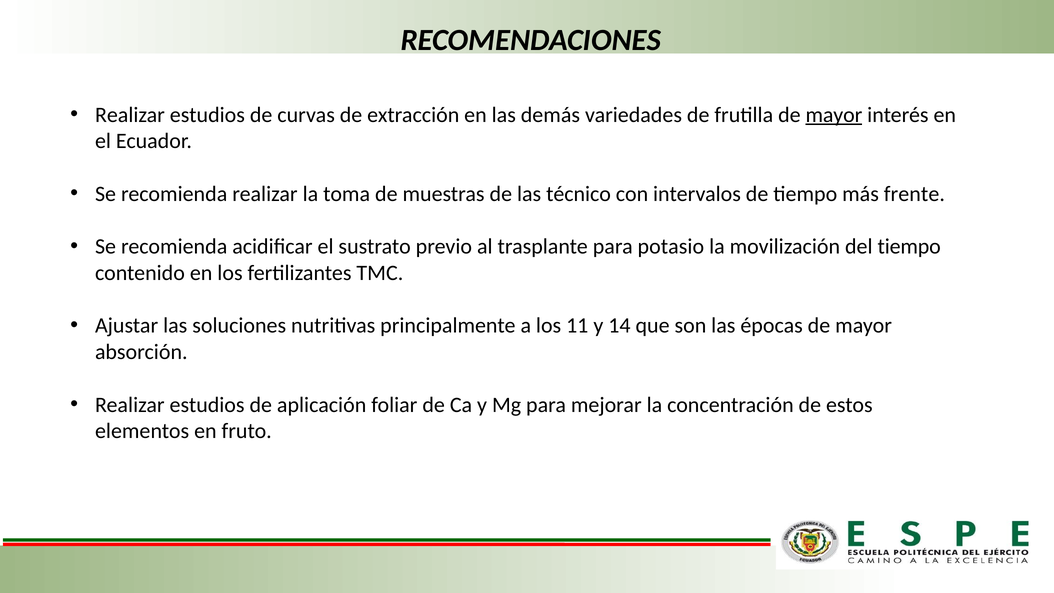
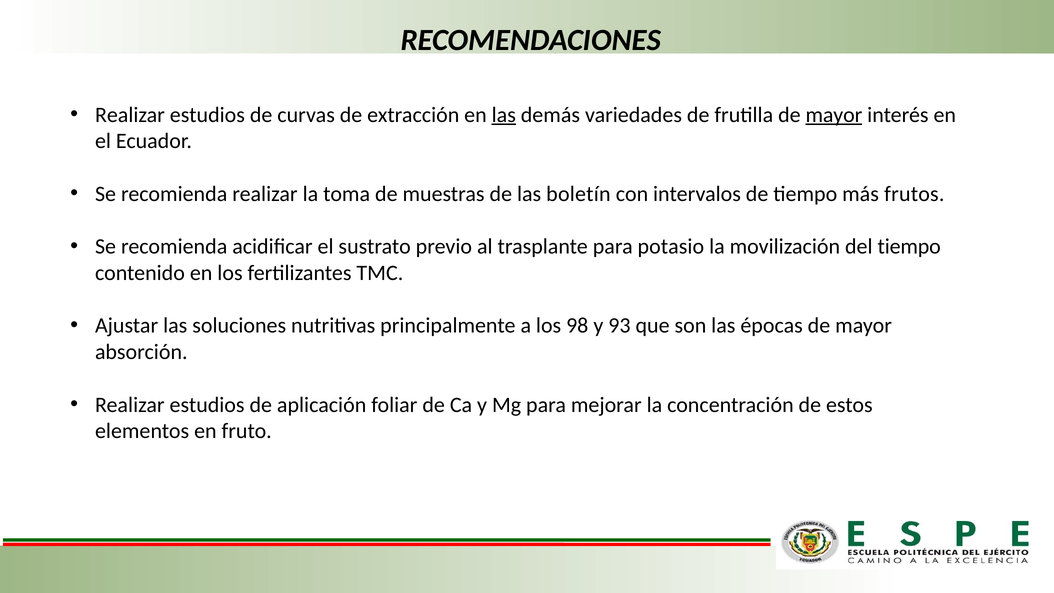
las underline: none -> present (504, 115)
técnico: técnico -> boletín (578, 194)
frente: frente -> frutos (914, 194)
11: 11 -> 98 (577, 326)
14: 14 -> 93 (619, 326)
